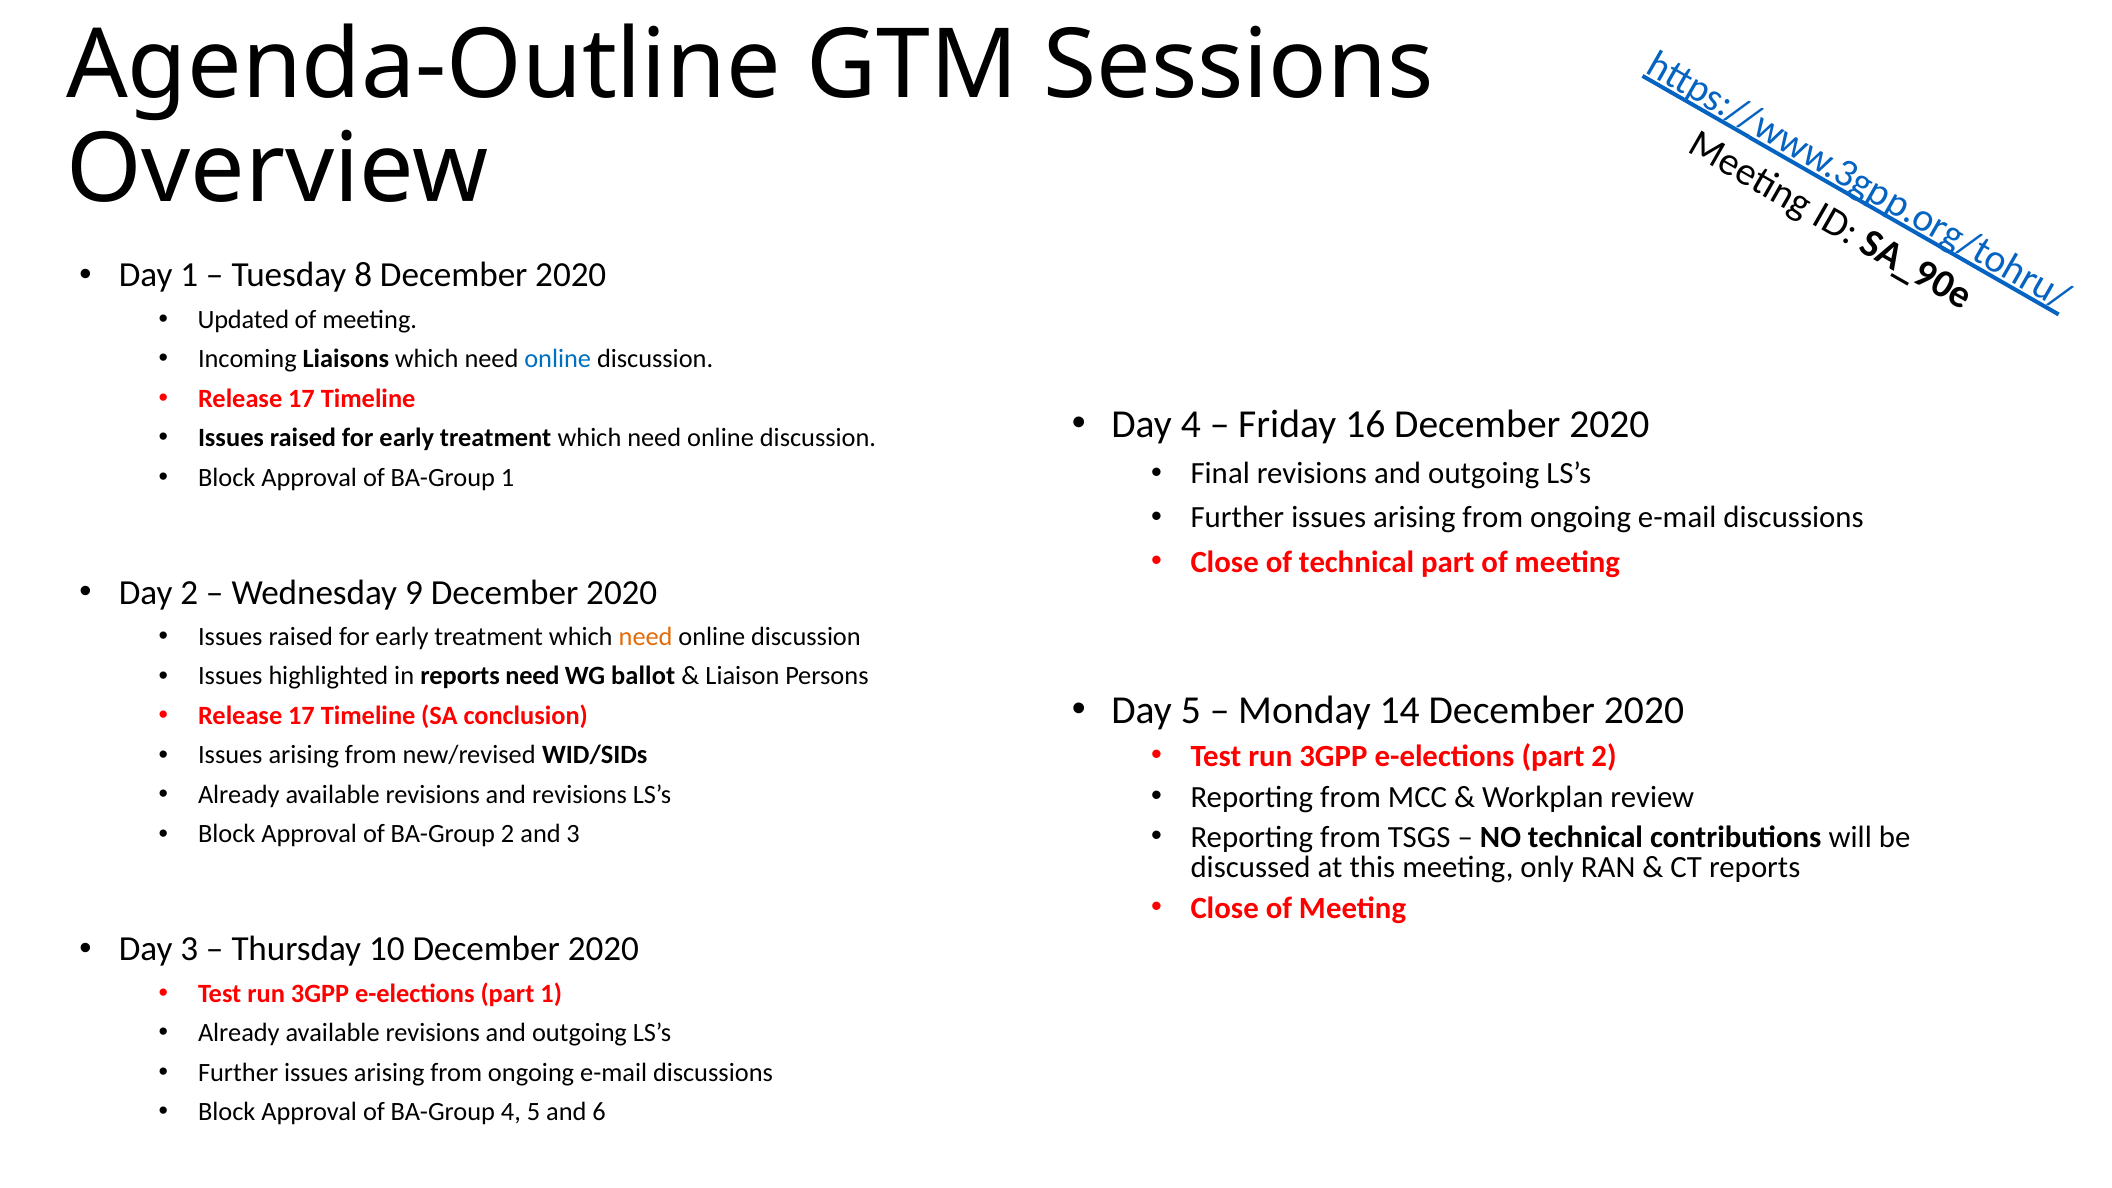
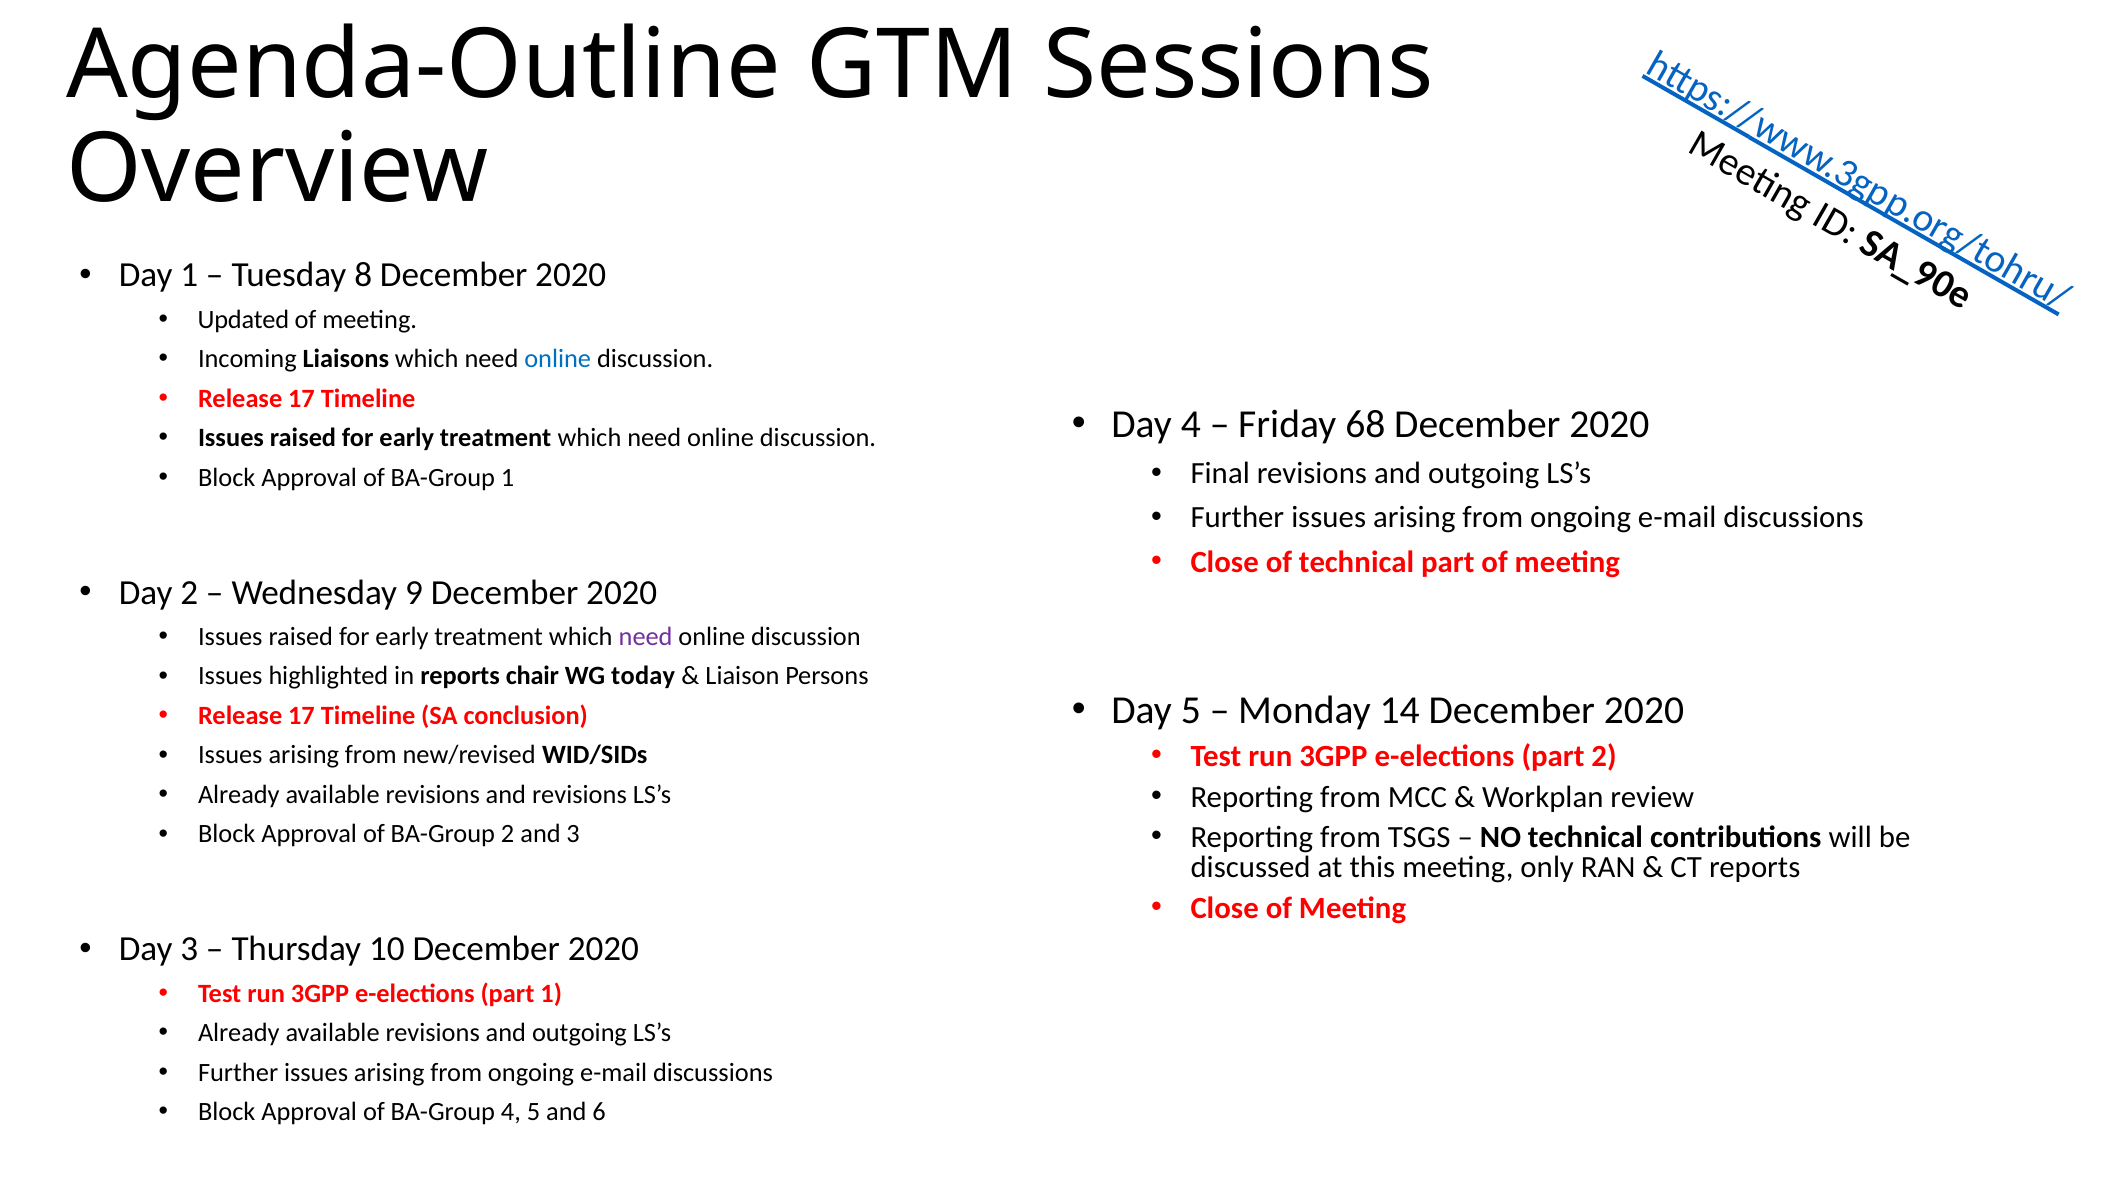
16: 16 -> 68 (1365, 424)
need colour: orange -> purple (646, 637)
reports need: need -> chair (532, 676)
ballot: ballot -> today (643, 676)
